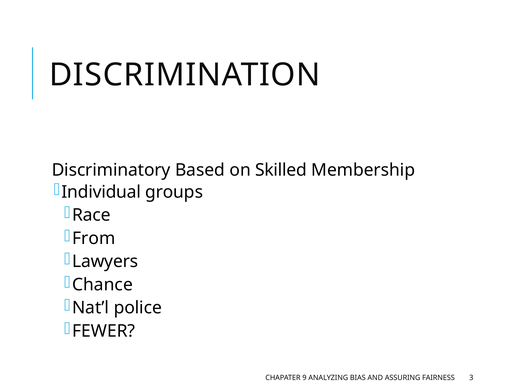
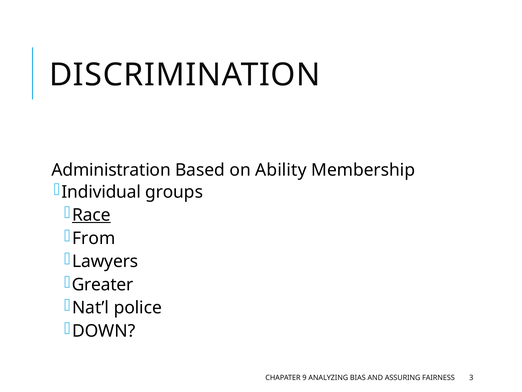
Discriminatory: Discriminatory -> Administration (111, 170)
Skilled: Skilled -> Ability (281, 170)
Race underline: none -> present (91, 215)
Chance: Chance -> Greater (103, 284)
FEWER: FEWER -> DOWN (104, 331)
